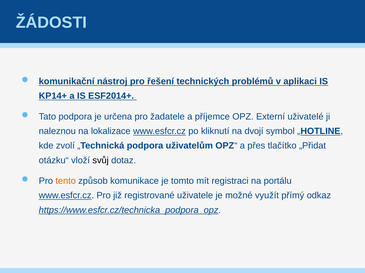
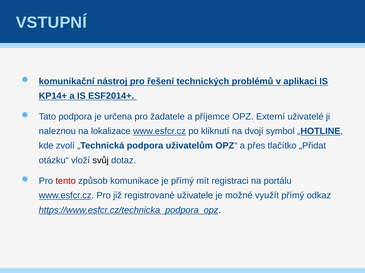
ŽÁDOSTI: ŽÁDOSTI -> VSTUPNÍ (51, 23)
tento colour: orange -> red (66, 181)
je tomto: tomto -> přímý (182, 181)
